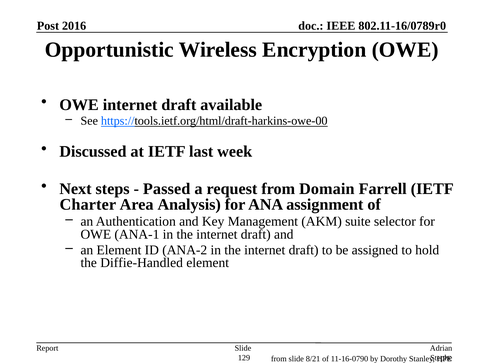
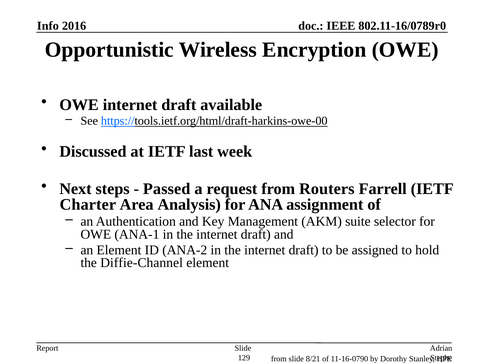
Post: Post -> Info (48, 26)
Domain: Domain -> Routers (327, 189)
Diffie-Handled: Diffie-Handled -> Diffie-Channel (142, 263)
